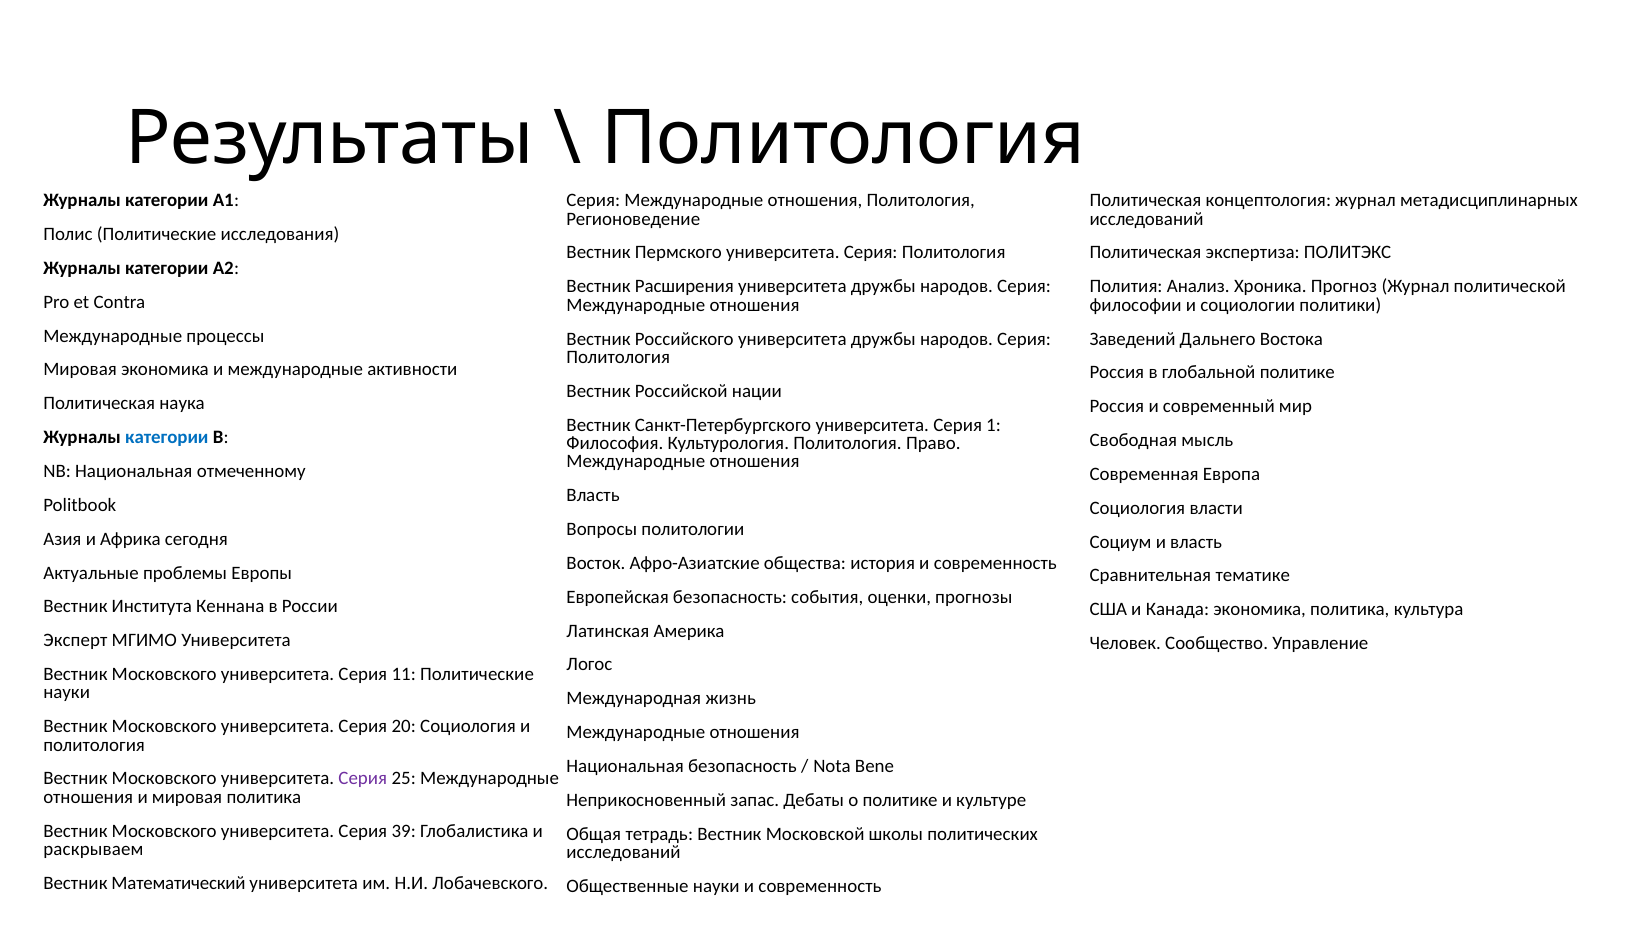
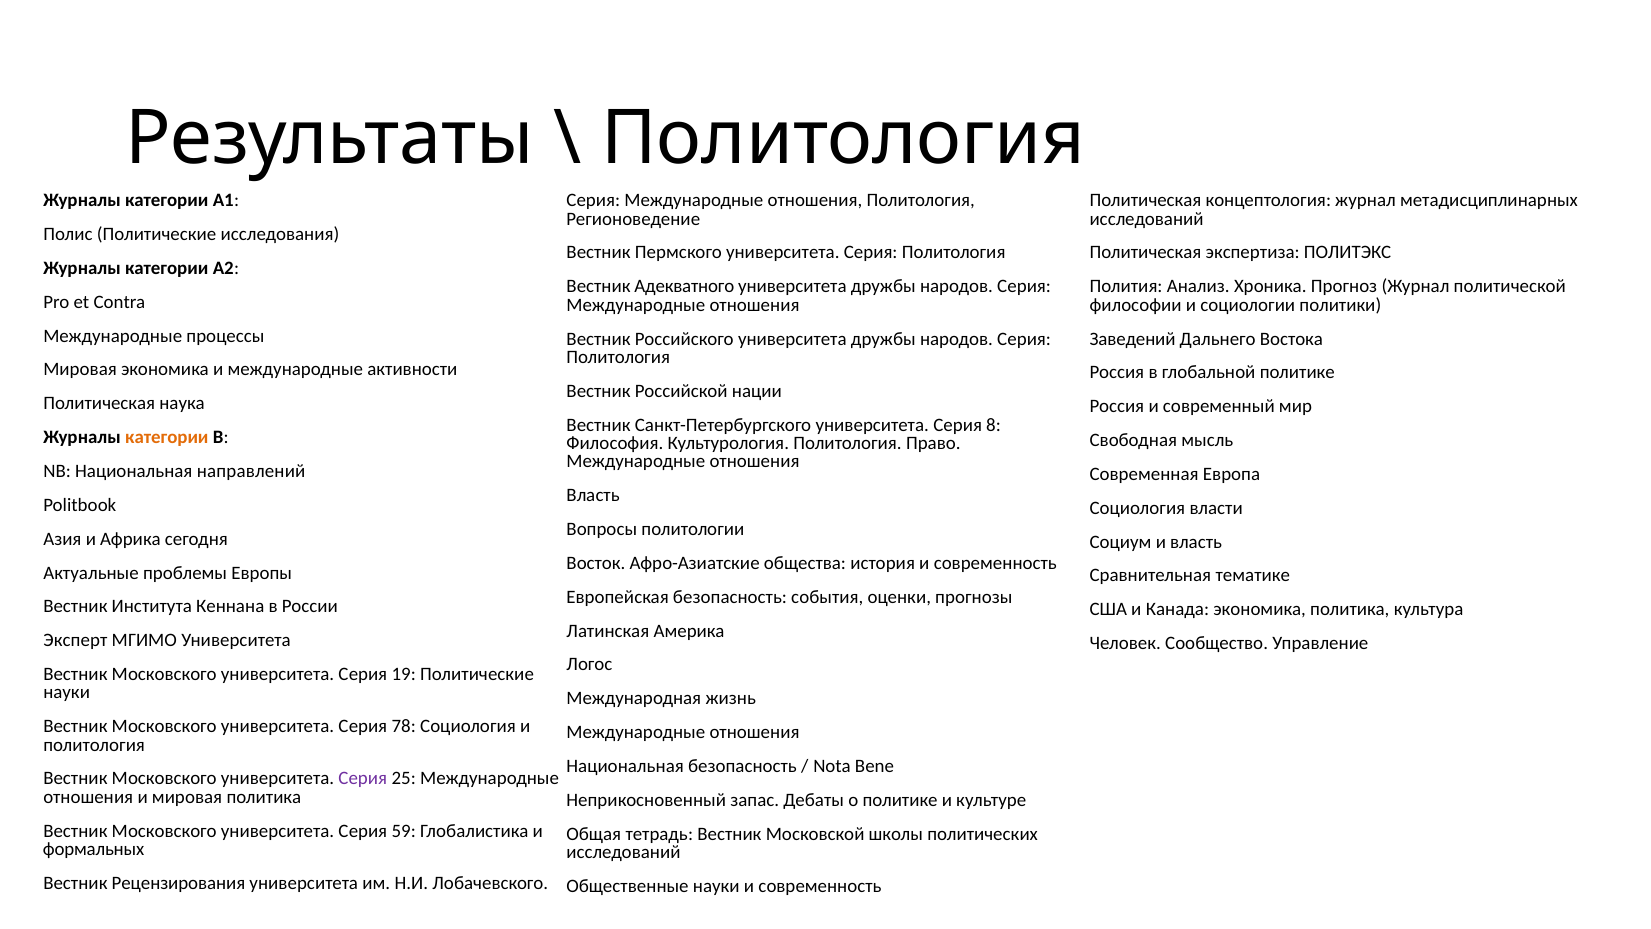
Расширения: Расширения -> Адекватного (684, 286)
1: 1 -> 8 (994, 425)
категории colour: blue -> orange (167, 437)
отмеченному: отмеченному -> направлений (251, 471)
11: 11 -> 19 (404, 674)
20: 20 -> 78 (404, 726)
39: 39 -> 59 (404, 831)
раскрываем: раскрываем -> формальных (94, 849)
Математический: Математический -> Рецензирования (178, 883)
